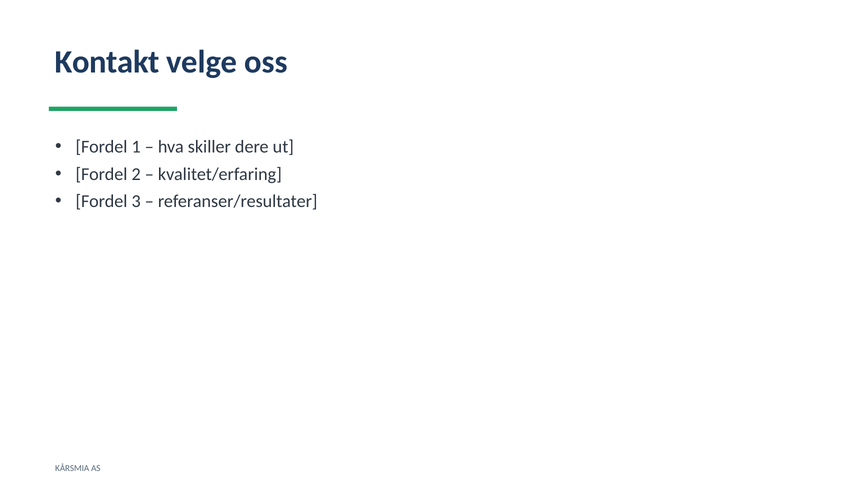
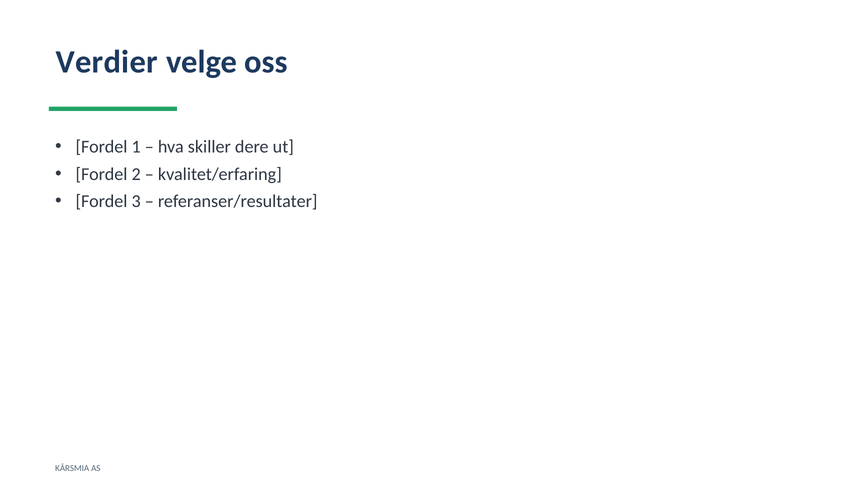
Kontakt: Kontakt -> Verdier (107, 62)
